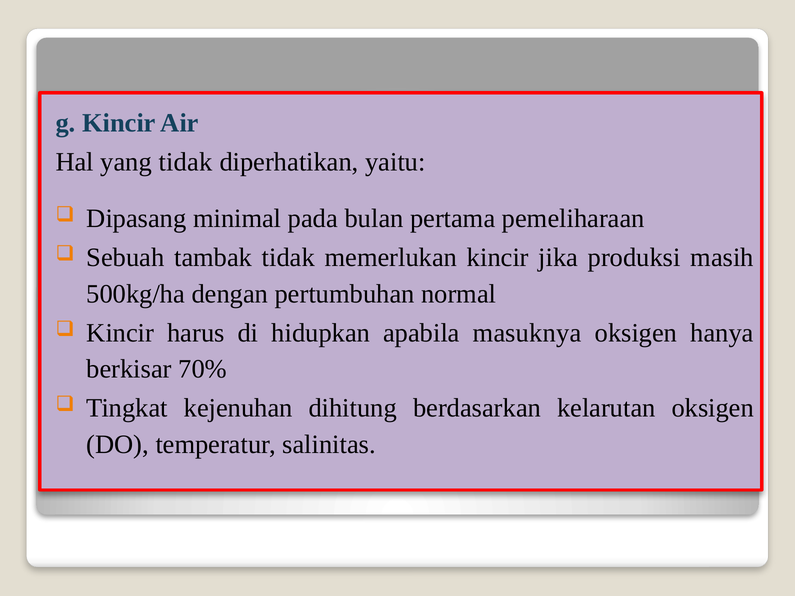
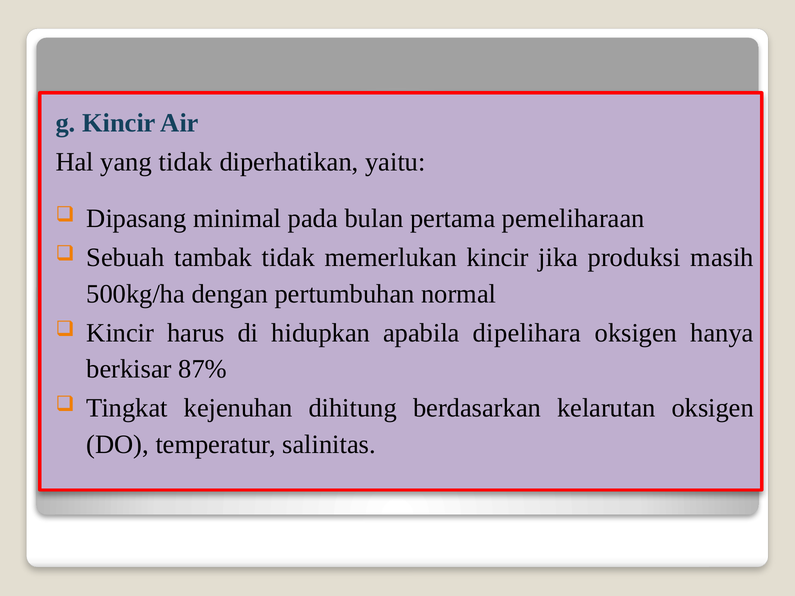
masuknya: masuknya -> dipelihara (527, 333)
70%: 70% -> 87% (203, 369)
